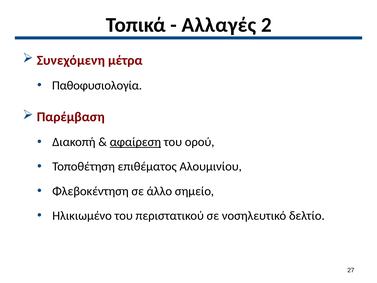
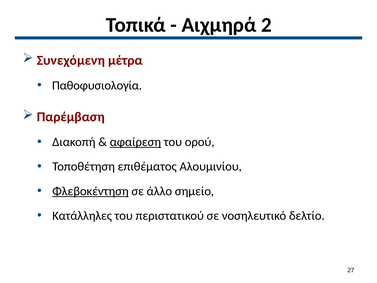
Αλλαγές: Αλλαγές -> Αιχμηρά (219, 25)
Φλεβοκέντηση underline: none -> present (90, 191)
Ηλικιωμένο: Ηλικιωμένο -> Κατάλληλες (82, 215)
